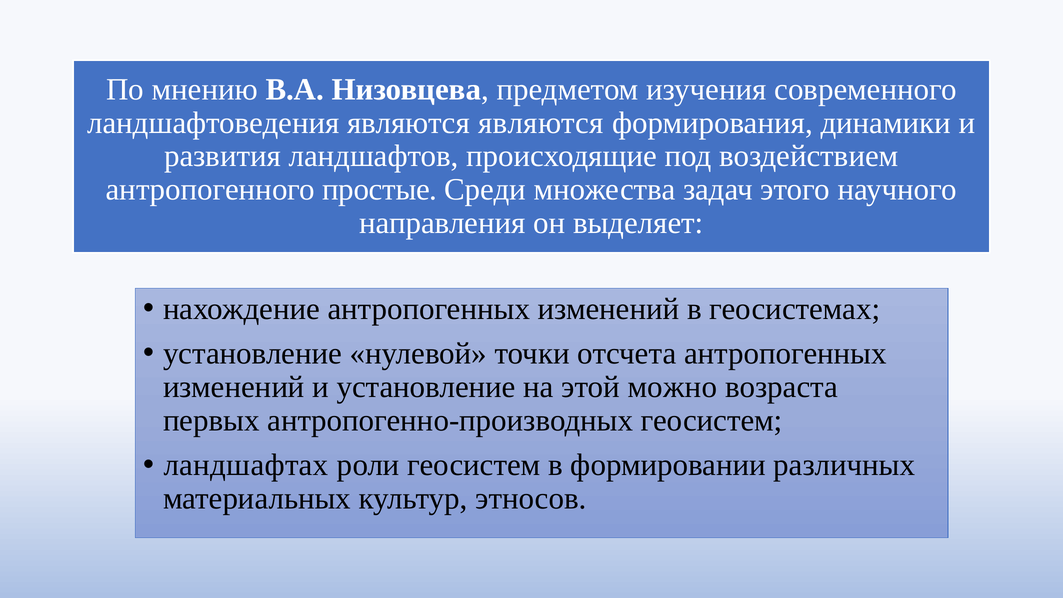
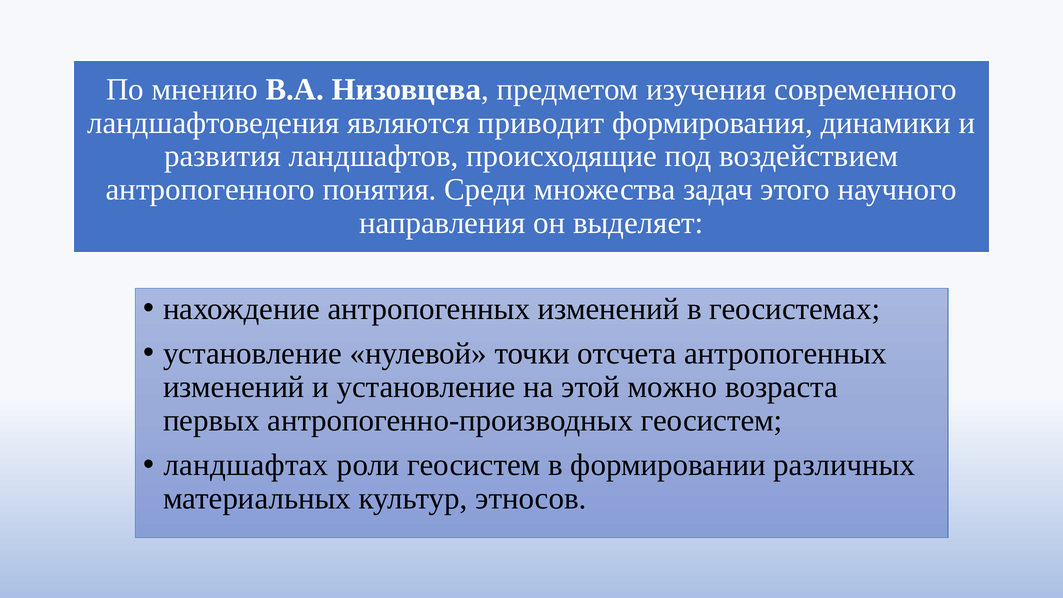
являются являются: являются -> приводит (541, 123)
простые: простые -> понятия (380, 190)
